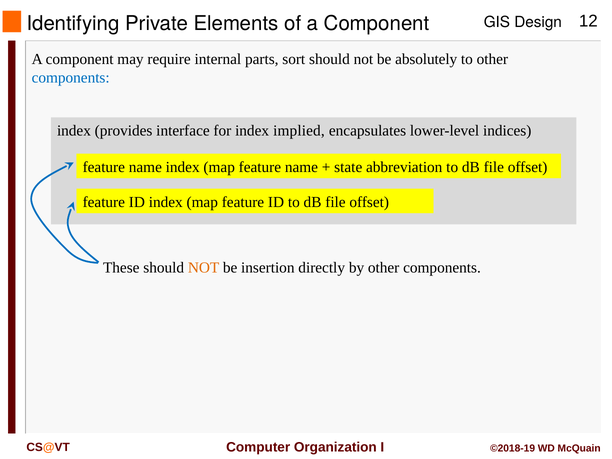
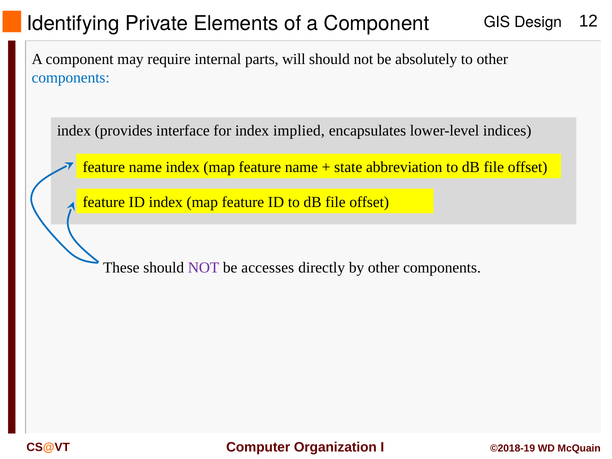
sort: sort -> will (294, 59)
NOT colour: orange -> purple (204, 268)
insertion: insertion -> accesses (268, 268)
